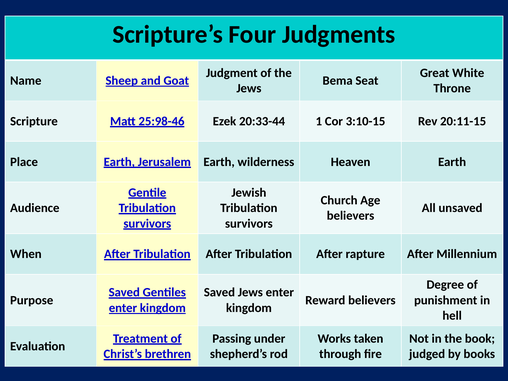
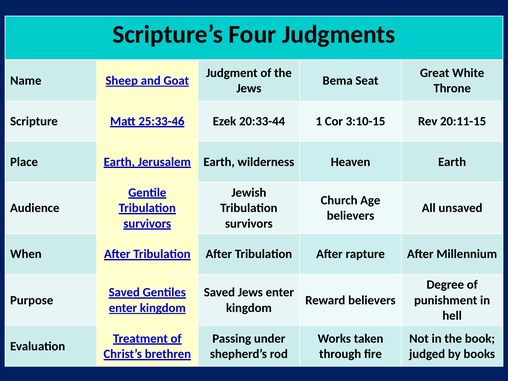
25:98-46: 25:98-46 -> 25:33-46 (161, 121)
